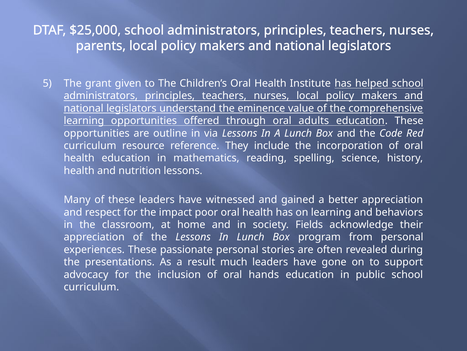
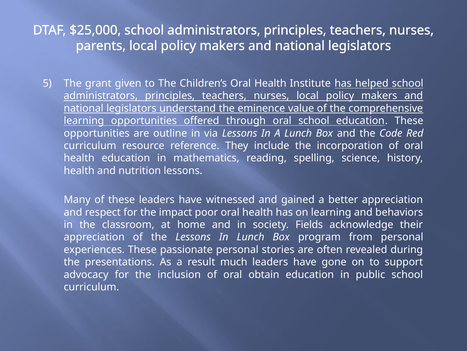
oral adults: adults -> school (314, 121)
hands: hands -> obtain (264, 274)
